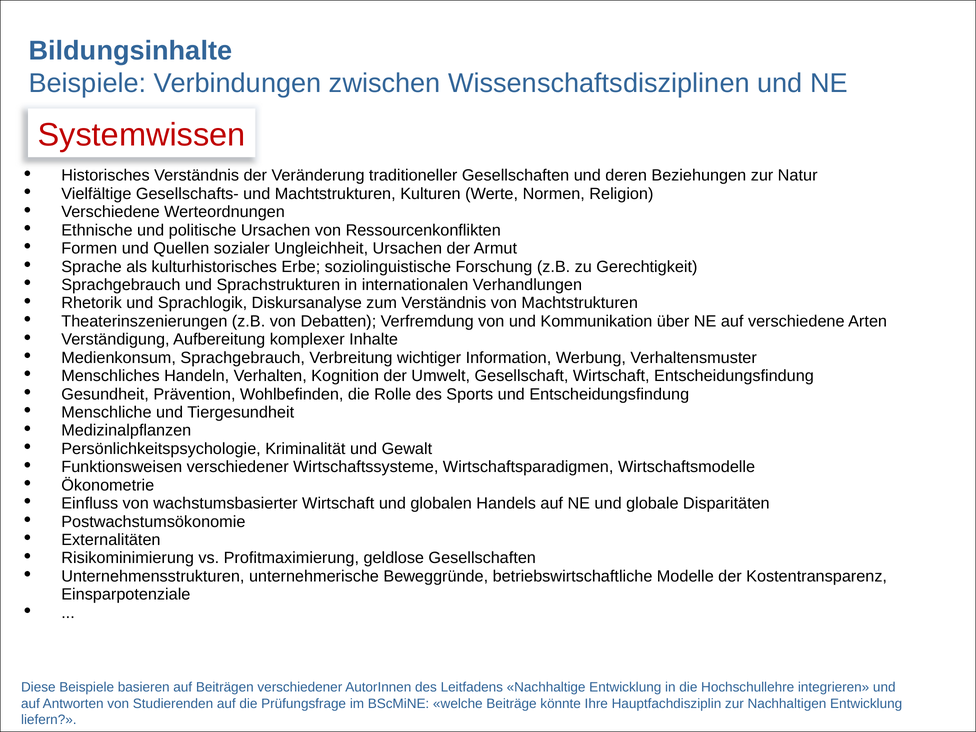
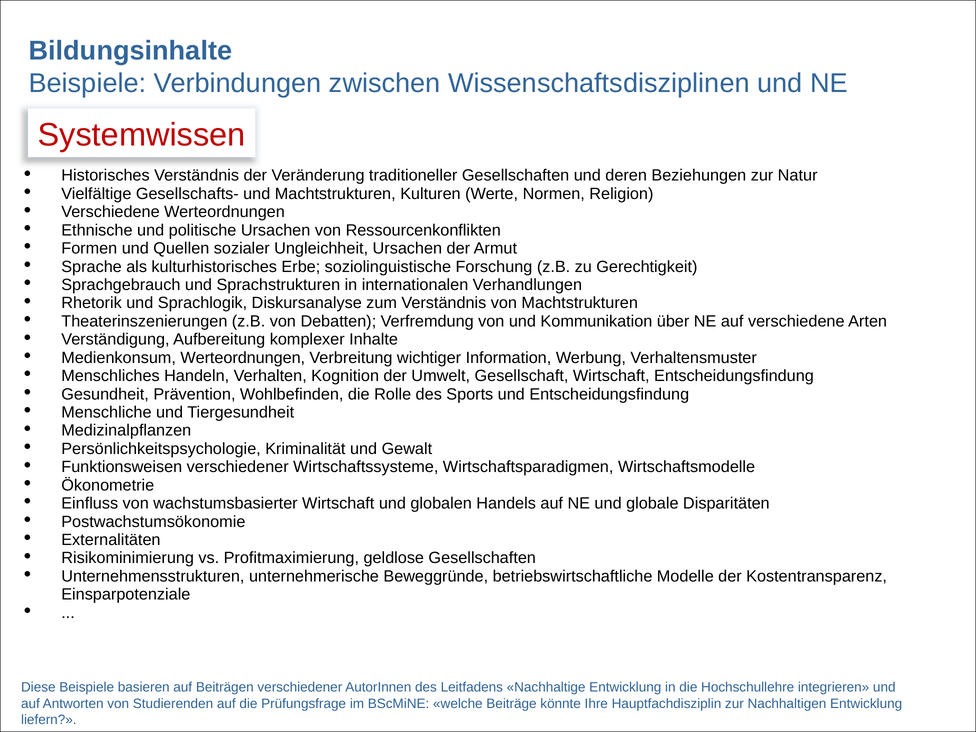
Medienkonsum Sprachgebrauch: Sprachgebrauch -> Werteordnungen (243, 358)
